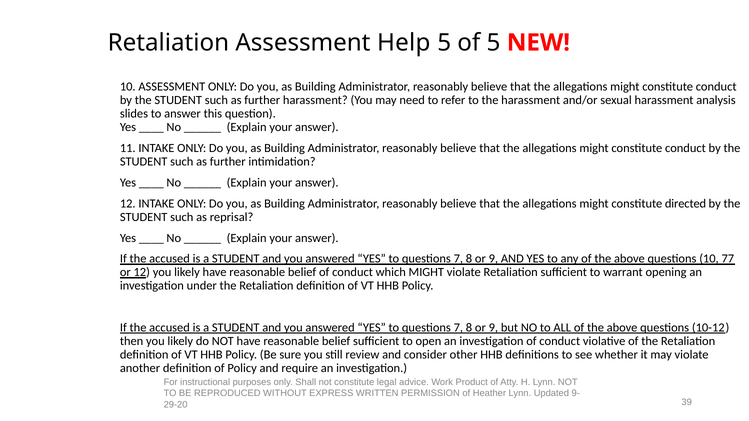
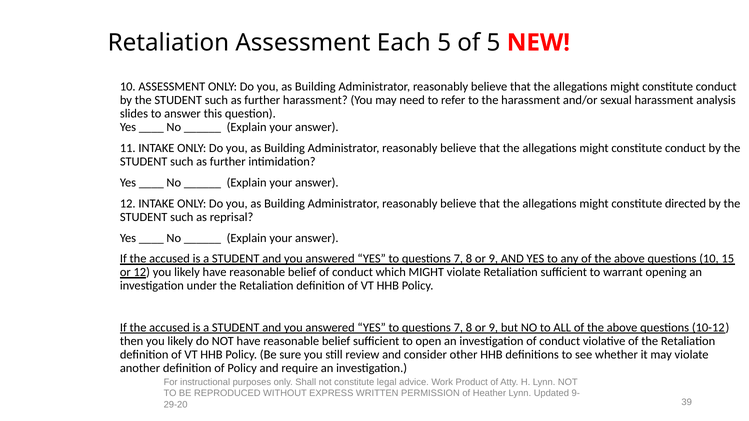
Help: Help -> Each (404, 43)
77: 77 -> 15 (728, 259)
